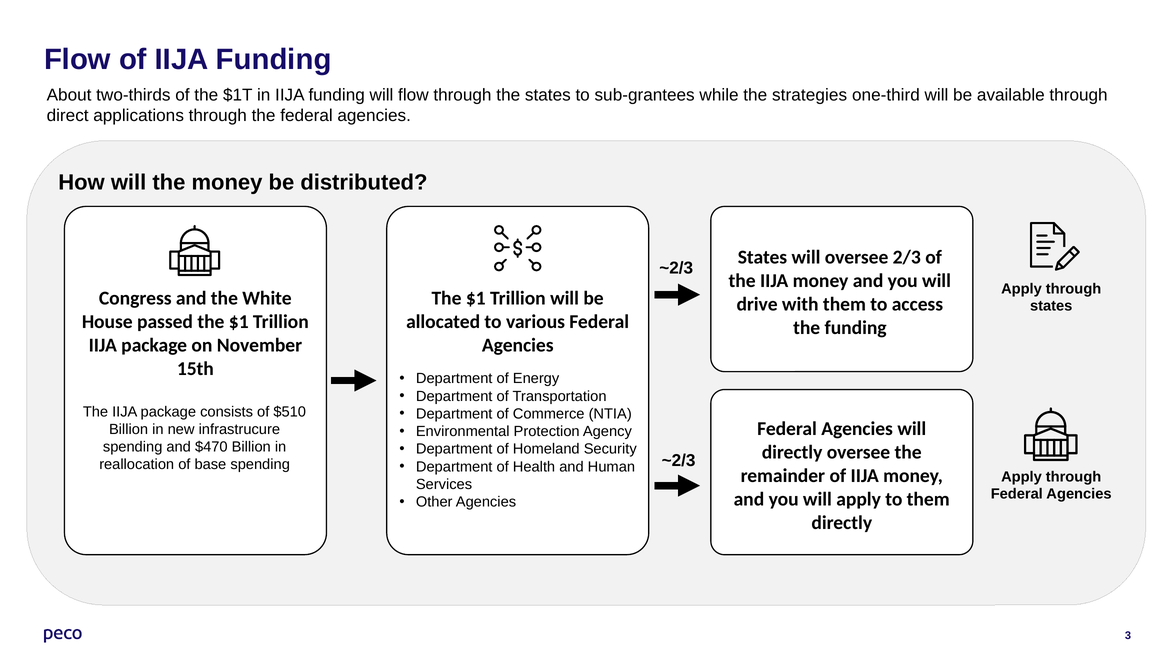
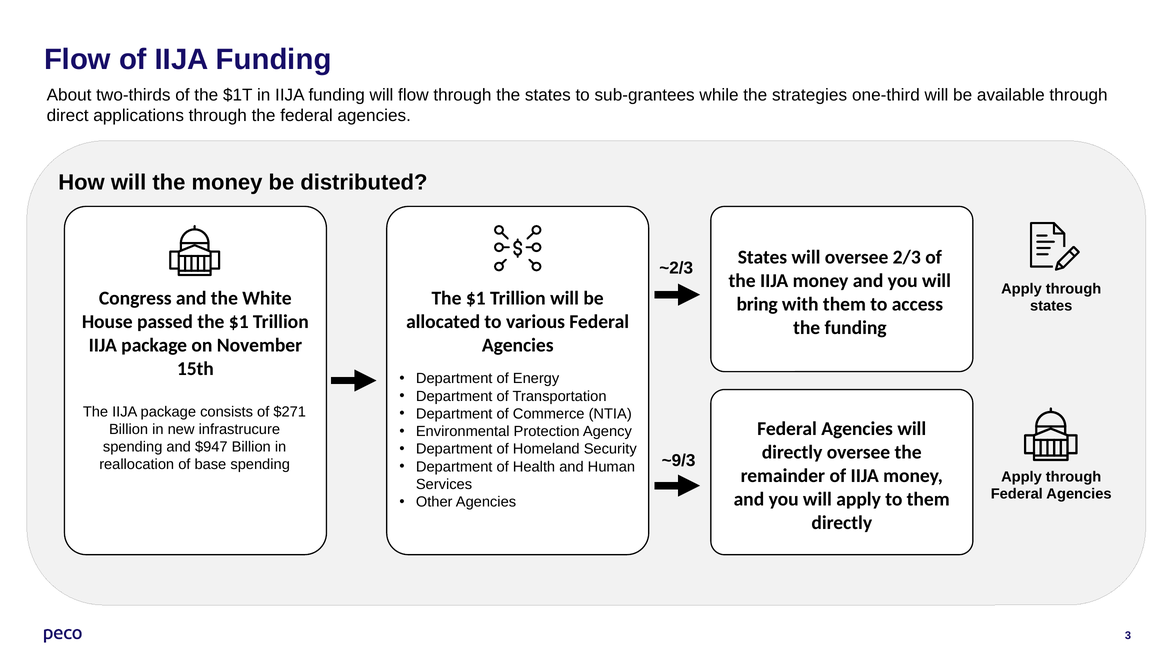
drive: drive -> bring (757, 304)
$510: $510 -> $271 (290, 412)
$470: $470 -> $947 (211, 447)
~2/3: ~2/3 -> ~9/3 (679, 460)
